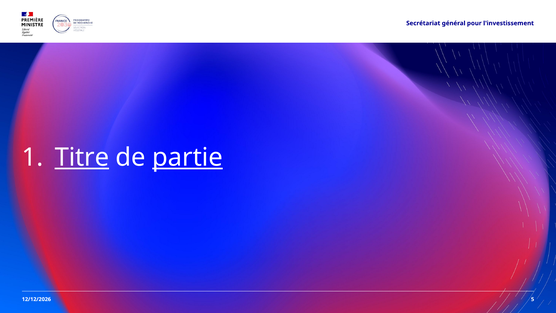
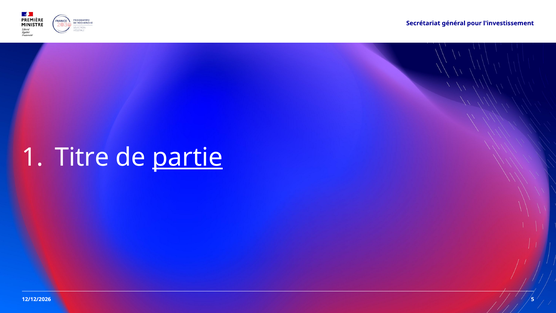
Titre underline: present -> none (82, 157)
